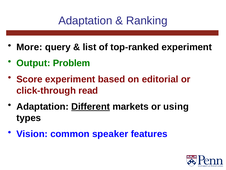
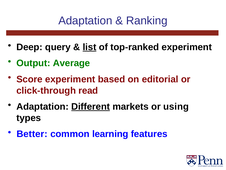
More: More -> Deep (29, 47)
list underline: none -> present (90, 47)
Problem: Problem -> Average (71, 63)
Vision: Vision -> Better (32, 134)
speaker: speaker -> learning (110, 134)
